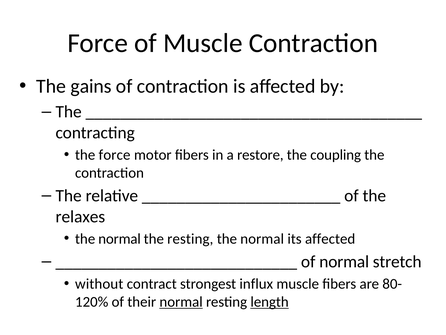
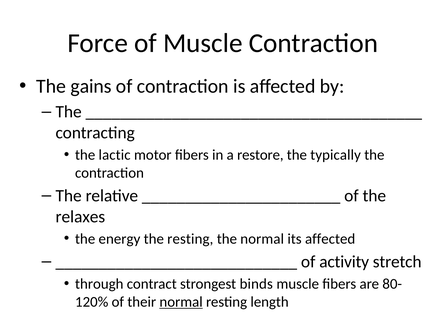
the force: force -> lactic (115, 155)
coupling: coupling -> typically (336, 155)
normal: normal -> energy (119, 238)
of normal: normal -> activity (344, 261)
without: without -> through (99, 284)
influx: influx -> binds (256, 284)
length underline: present -> none (270, 301)
